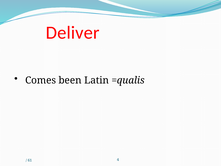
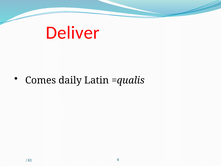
been: been -> daily (70, 80)
